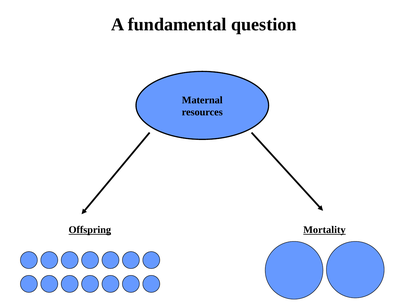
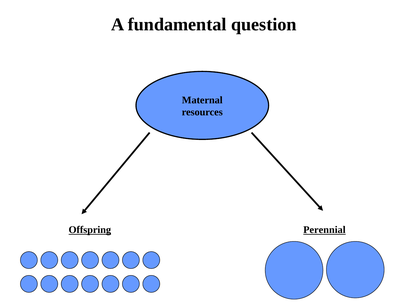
Mortality: Mortality -> Perennial (324, 230)
